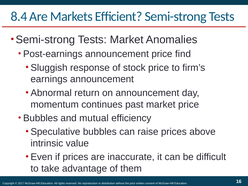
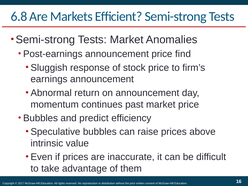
8.4: 8.4 -> 6.8 (19, 16)
mutual: mutual -> predict (94, 118)
